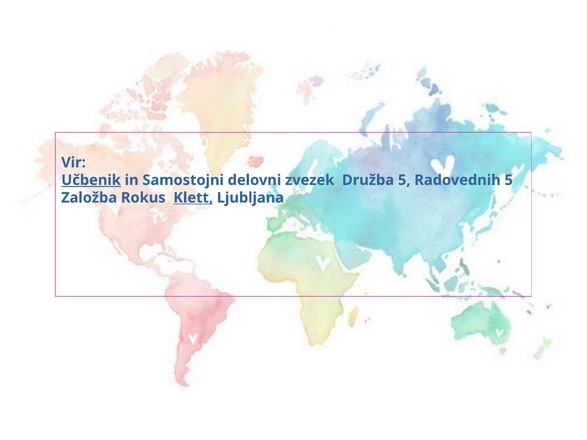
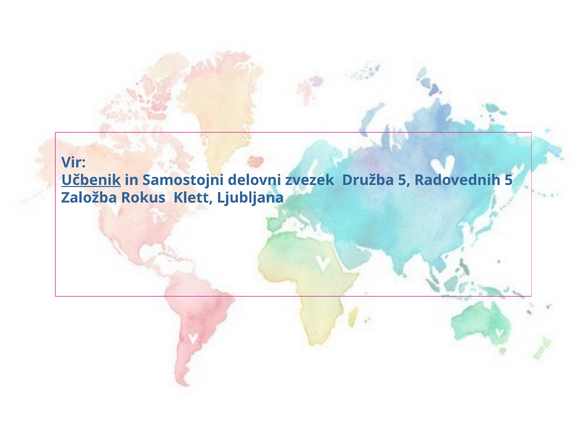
Klett underline: present -> none (193, 198)
